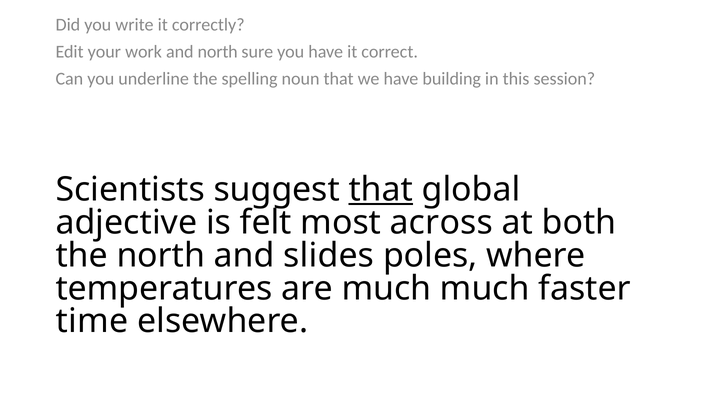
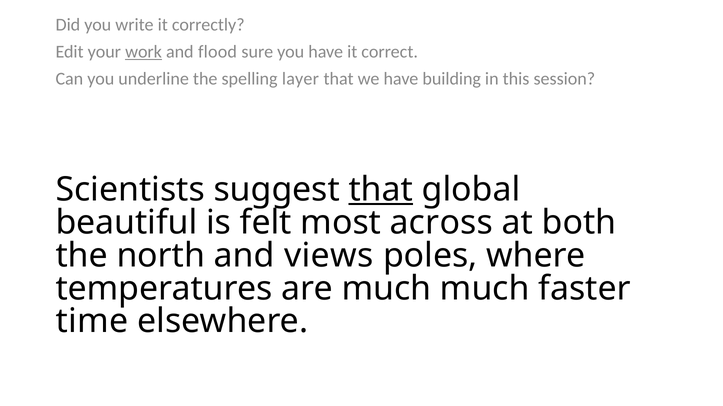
work underline: none -> present (144, 52)
and north: north -> flood (217, 52)
noun: noun -> layer (300, 79)
adjective: adjective -> beautiful (126, 223)
slides: slides -> views (329, 256)
